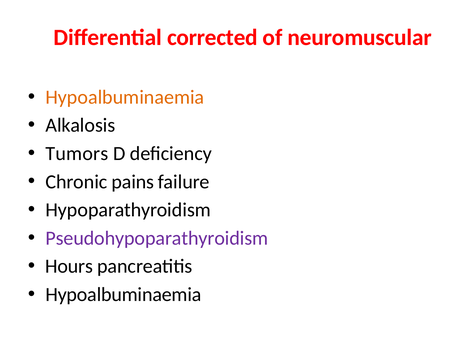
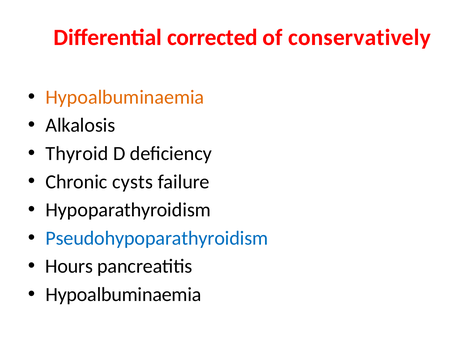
neuromuscular: neuromuscular -> conservatively (359, 38)
Tumors: Tumors -> Thyroid (77, 154)
pains: pains -> cysts (133, 182)
Pseudohypoparathyroidism colour: purple -> blue (157, 239)
